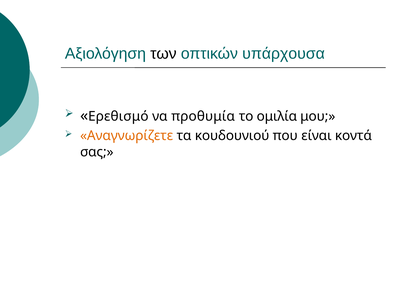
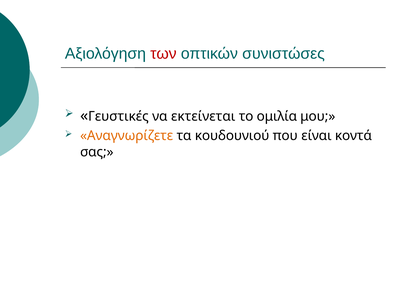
των colour: black -> red (163, 54)
υπάρχουσα: υπάρχουσα -> συνιστώσες (284, 54)
Ερεθισμό: Ερεθισμό -> Γευστικές (118, 117)
προθυμία: προθυμία -> εκτείνεται (203, 117)
